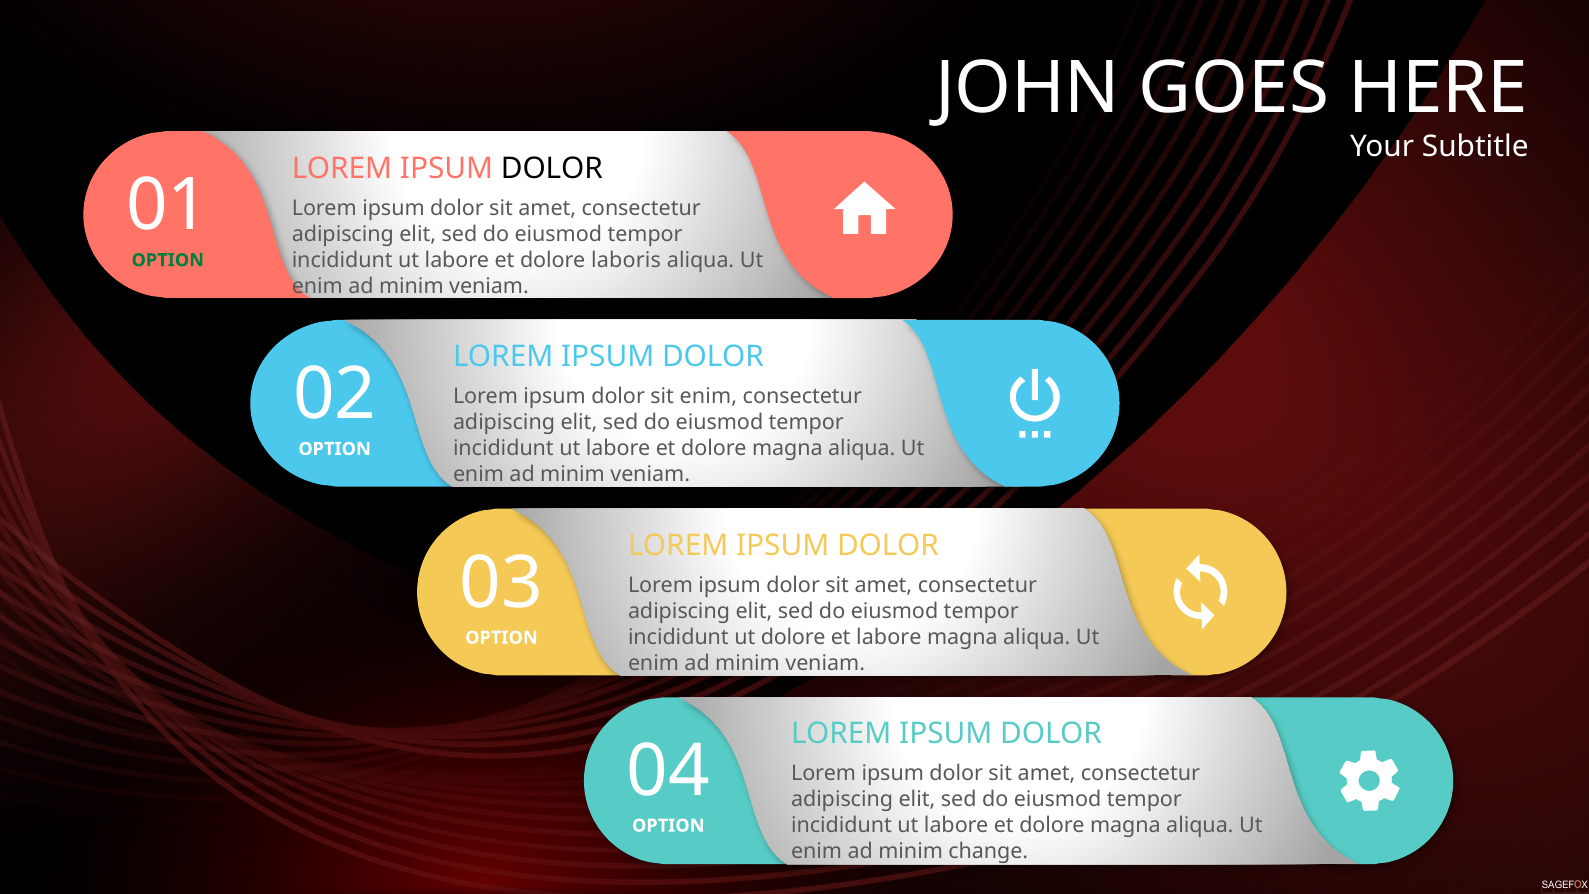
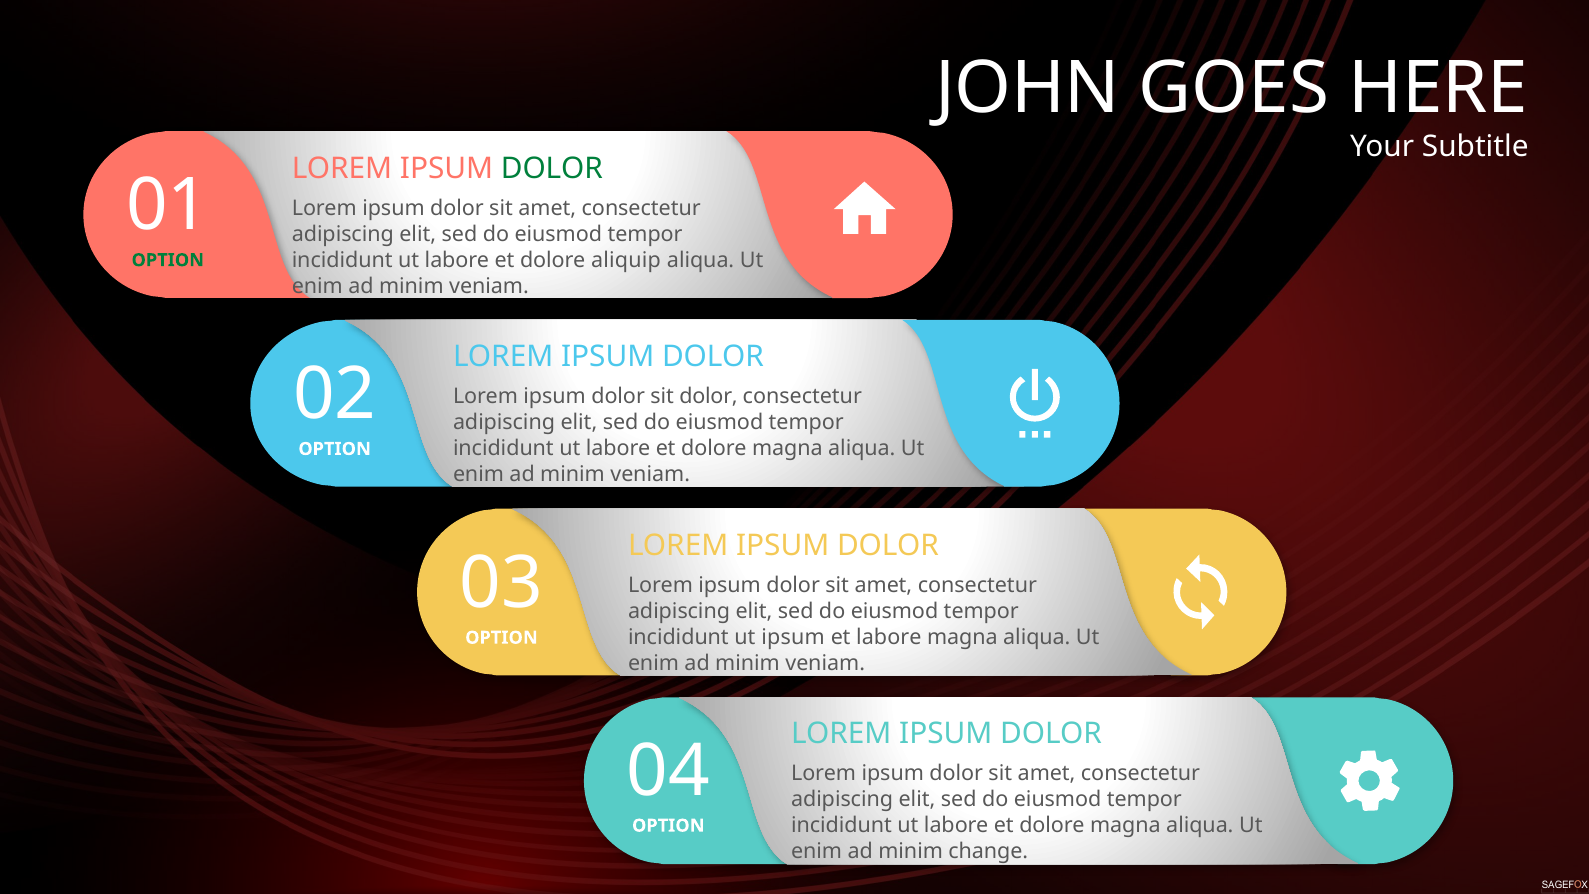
DOLOR colour: black -> green (552, 169)
laboris: laboris -> aliquip (626, 260)
sit enim: enim -> dolor (708, 397)
ut dolore: dolore -> ipsum (793, 637)
